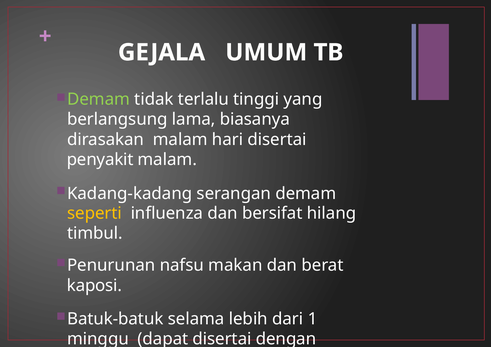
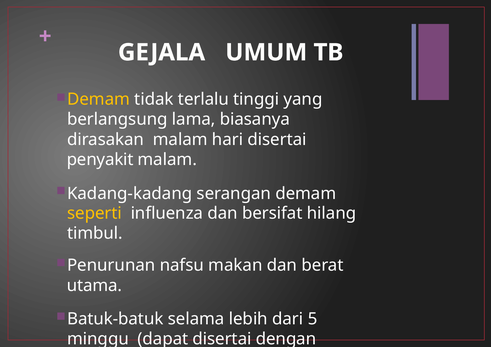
Demam colour: light green -> yellow (99, 99)
kaposi: kaposi -> utama (94, 286)
1: 1 -> 5 (313, 319)
